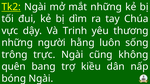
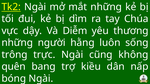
Trinh: Trinh -> Diễm (75, 31)
